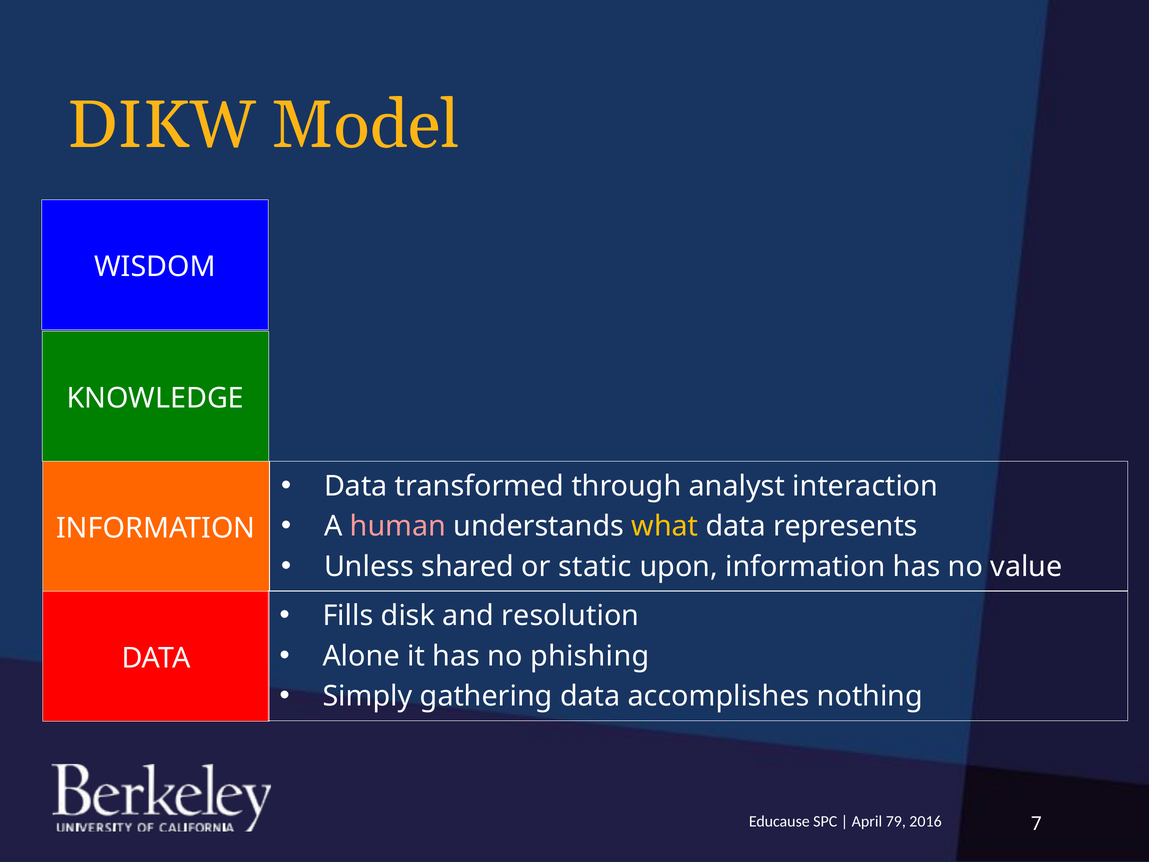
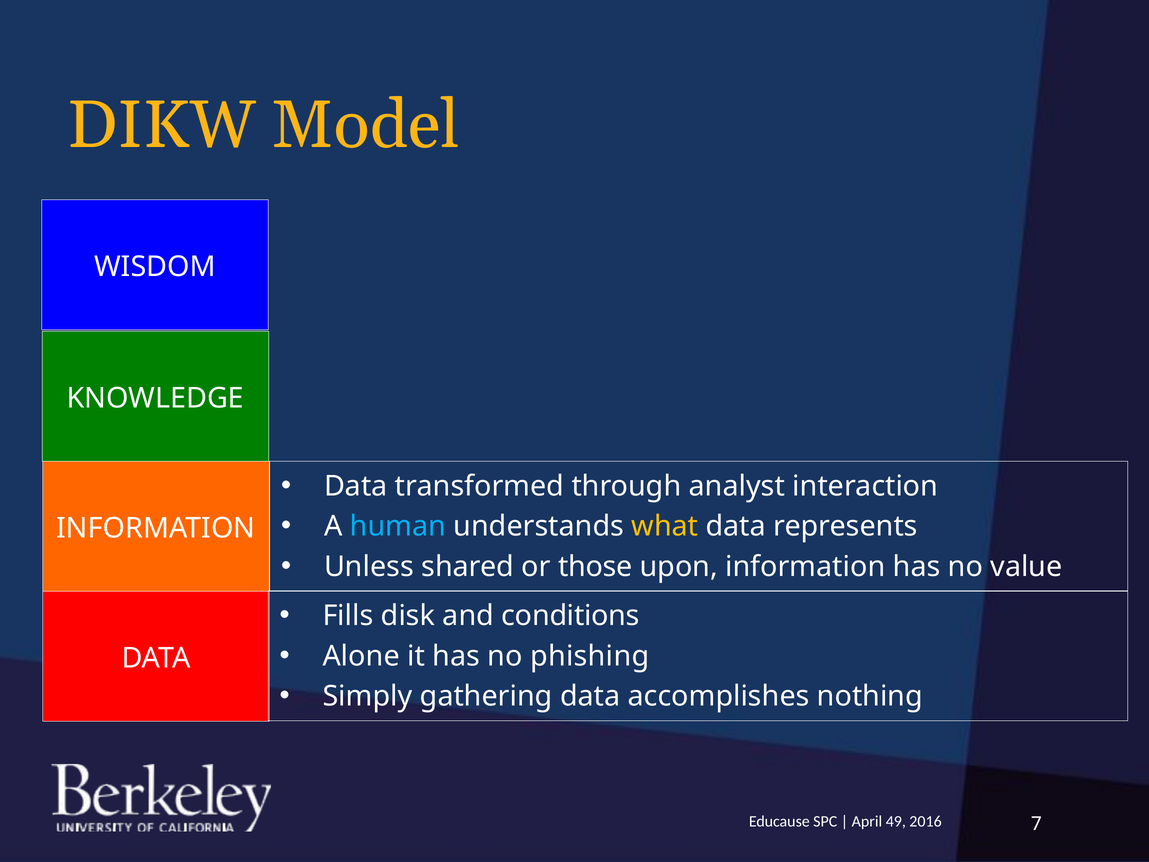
human colour: pink -> light blue (398, 526)
static: static -> those (595, 566)
resolution: resolution -> conditions (571, 616)
79: 79 -> 49 (896, 821)
